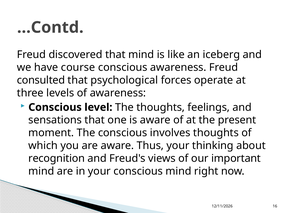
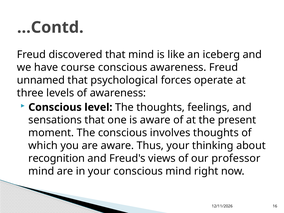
consulted: consulted -> unnamed (41, 80)
important: important -> professor (236, 158)
